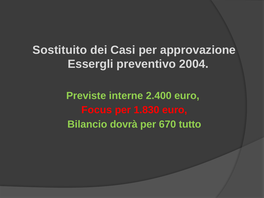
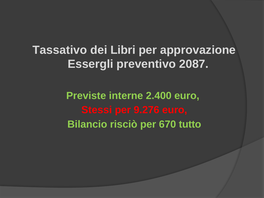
Sostituito: Sostituito -> Tassativo (60, 50)
Casi: Casi -> Libri (123, 50)
2004: 2004 -> 2087 (194, 64)
Focus: Focus -> Stessi (97, 110)
1.830: 1.830 -> 9.276 (146, 110)
dovrà: dovrà -> risciò (124, 124)
